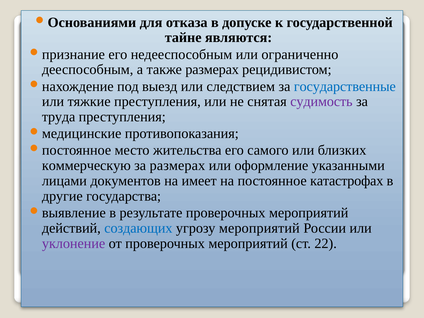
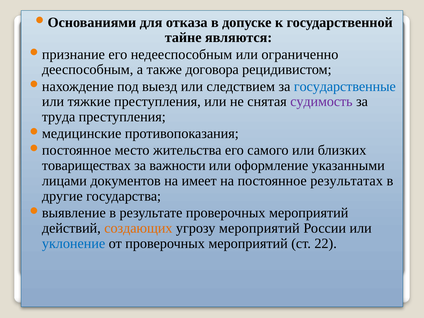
также размерах: размерах -> договора (212, 70)
коммерческую: коммерческую -> товариществах (86, 166)
за размерах: размерах -> важности (178, 166)
катастрофах: катастрофах -> результатах (347, 181)
создающих colour: blue -> orange (138, 228)
уклонение colour: purple -> blue (74, 243)
